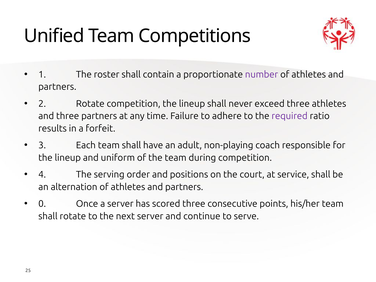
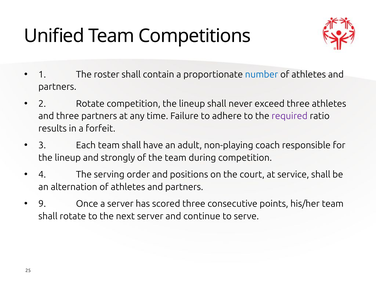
number colour: purple -> blue (262, 74)
uniform: uniform -> strongly (118, 158)
0: 0 -> 9 (42, 204)
